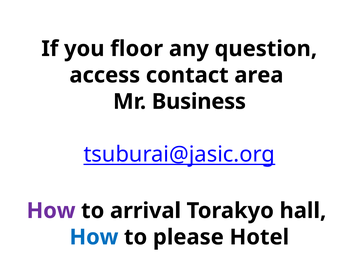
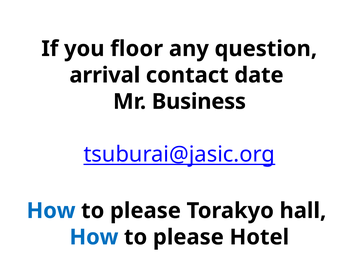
access: access -> arrival (105, 75)
area: area -> date (259, 75)
How colour: purple -> blue (51, 210)
arrival: arrival -> please (145, 210)
